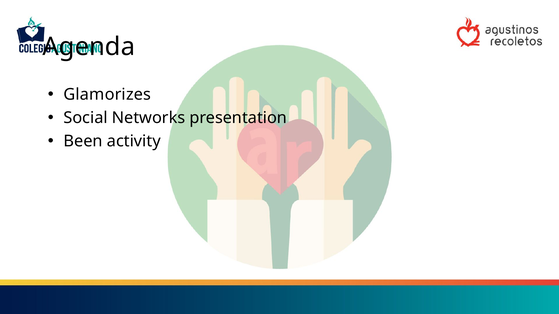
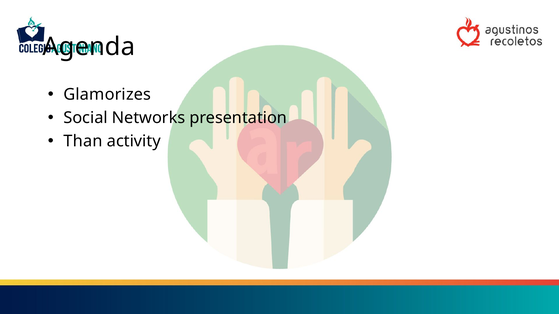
Been: Been -> Than (83, 141)
